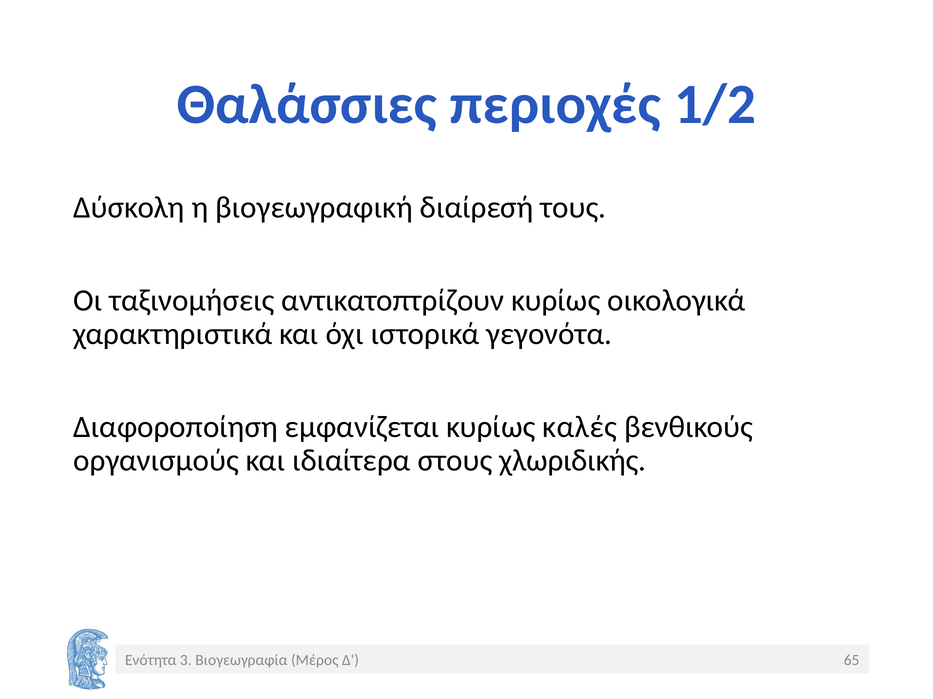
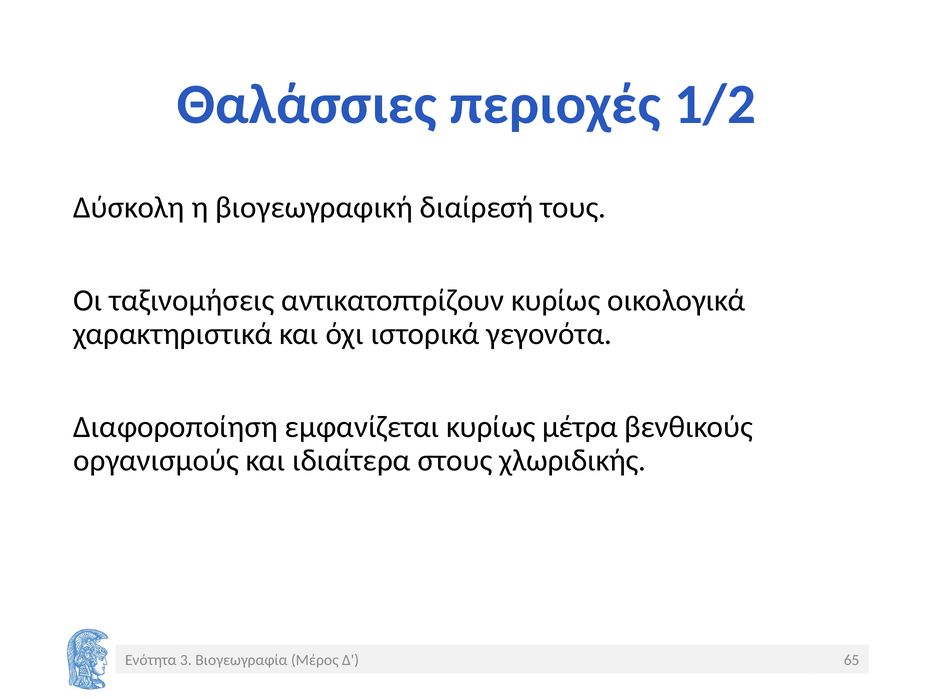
καλές: καλές -> μέτρα (580, 427)
